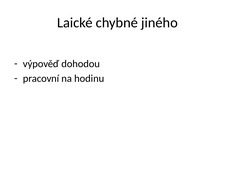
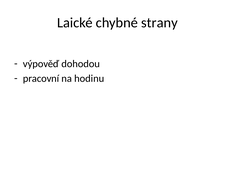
jiného: jiného -> strany (159, 23)
